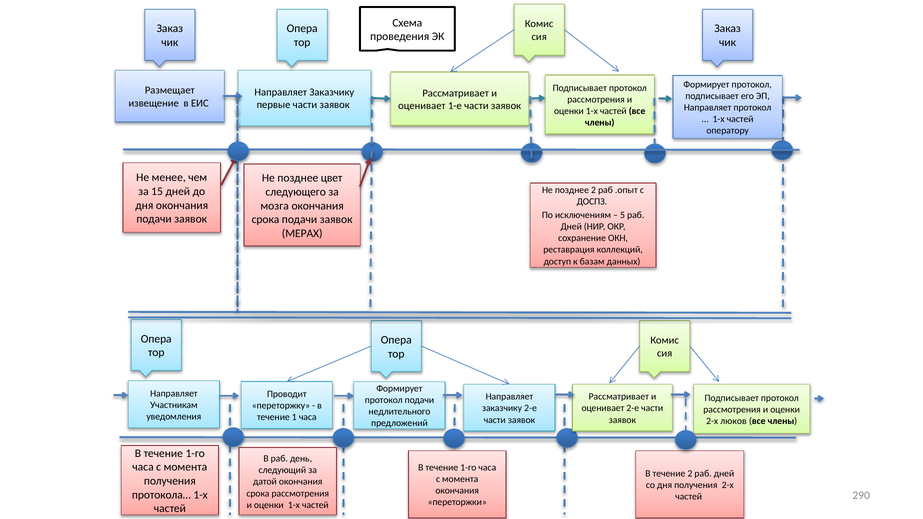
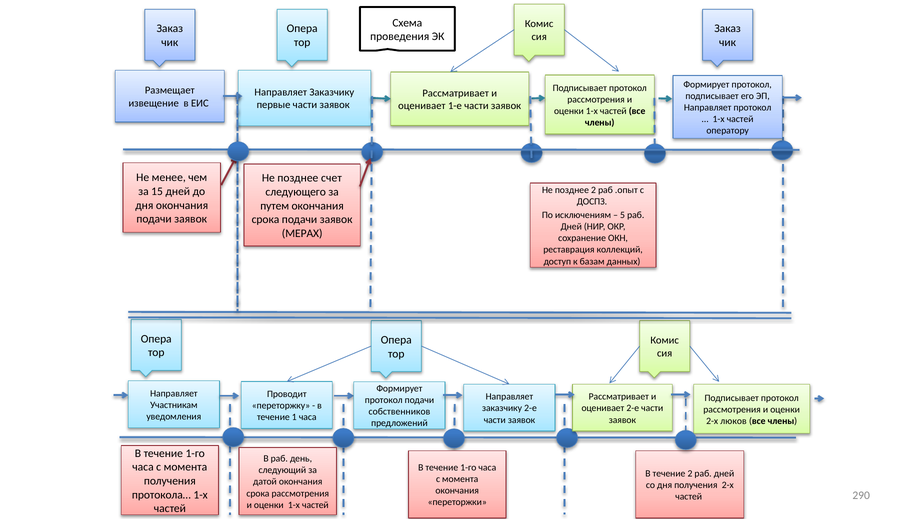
цвет: цвет -> счет (332, 178)
мозга: мозга -> путем (275, 206)
недлительного: недлительного -> собственников (399, 412)
